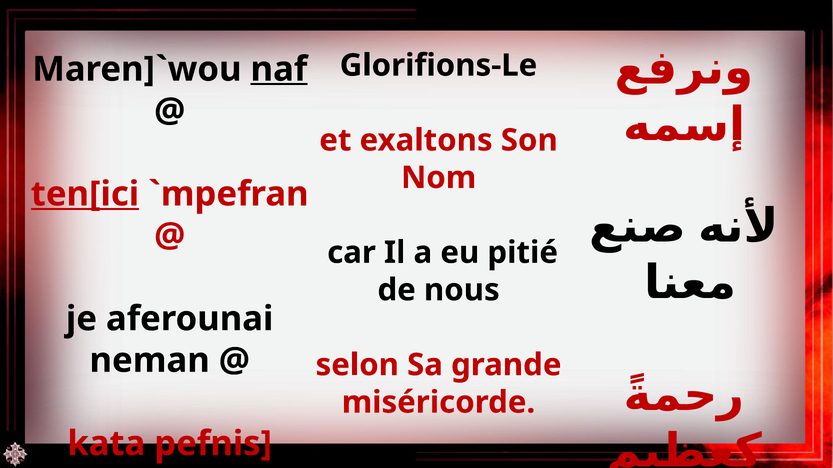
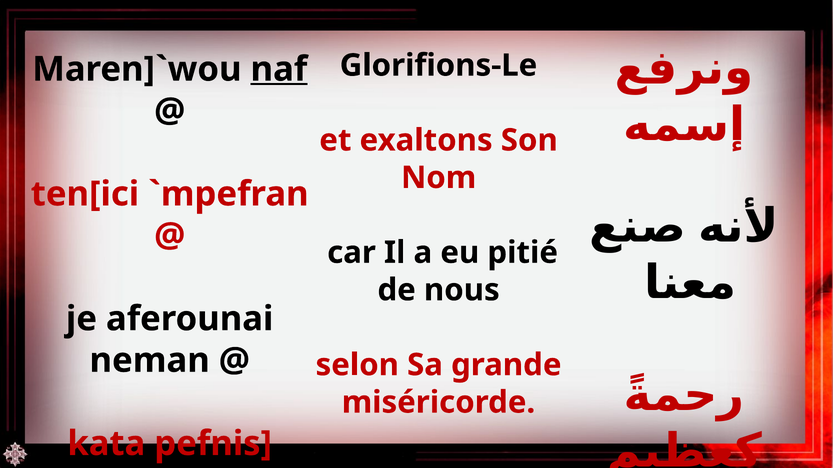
ten[ici underline: present -> none (85, 194)
